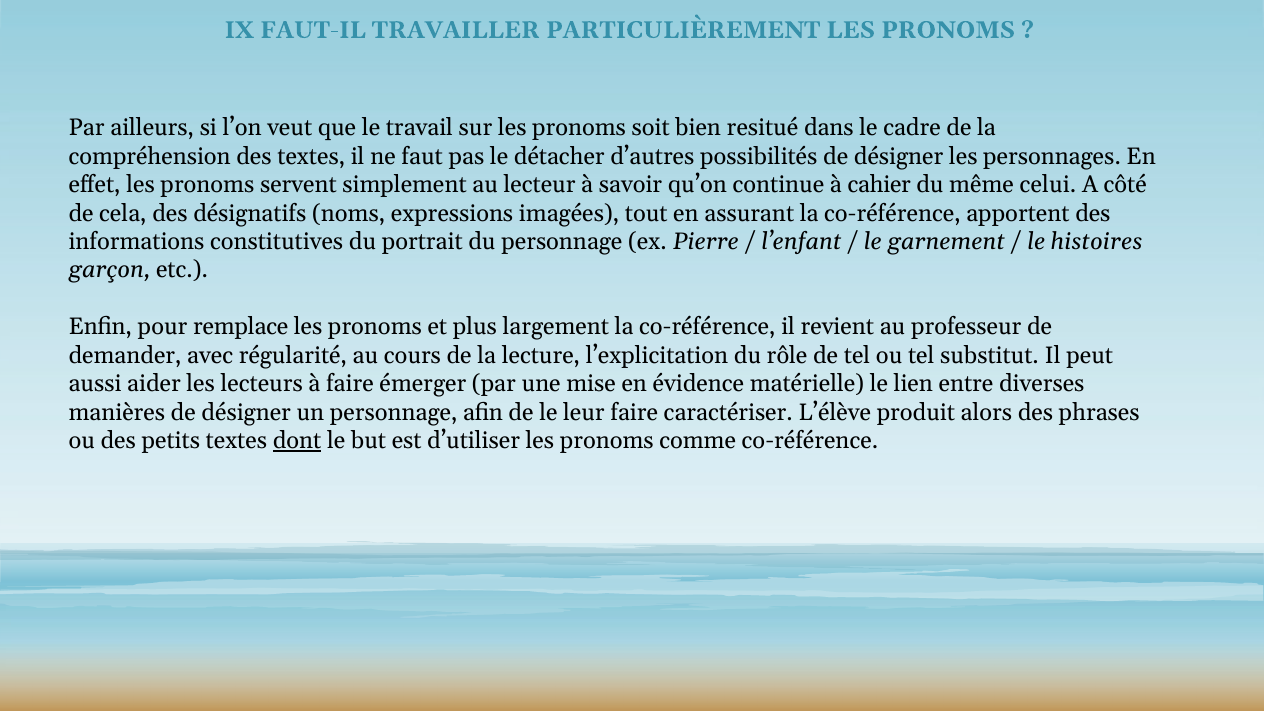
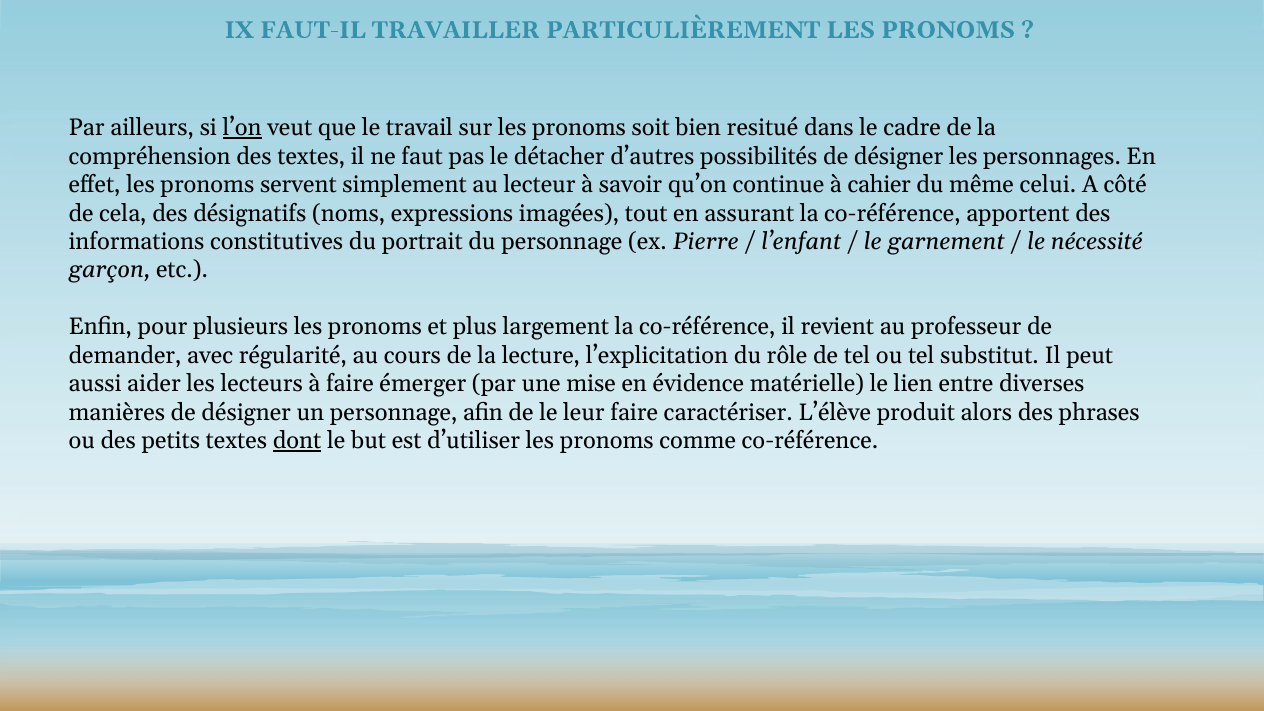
l’on underline: none -> present (242, 128)
histoires: histoires -> nécessité (1097, 242)
remplace: remplace -> plusieurs (241, 327)
